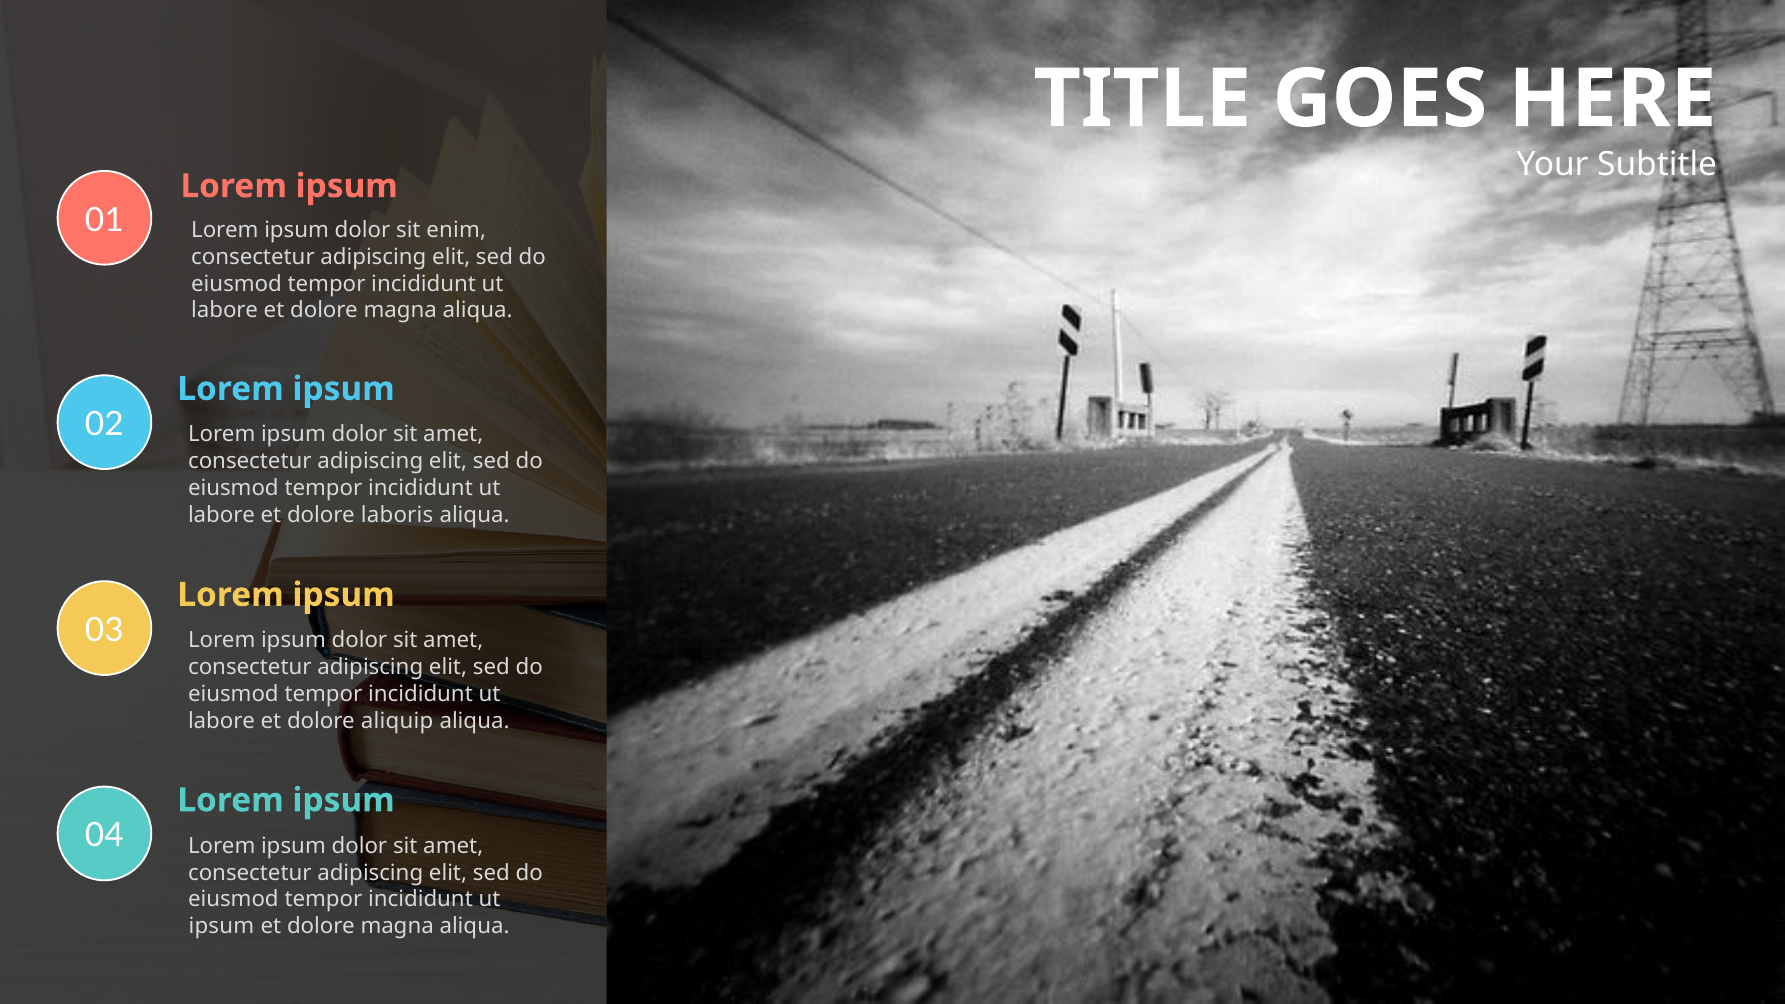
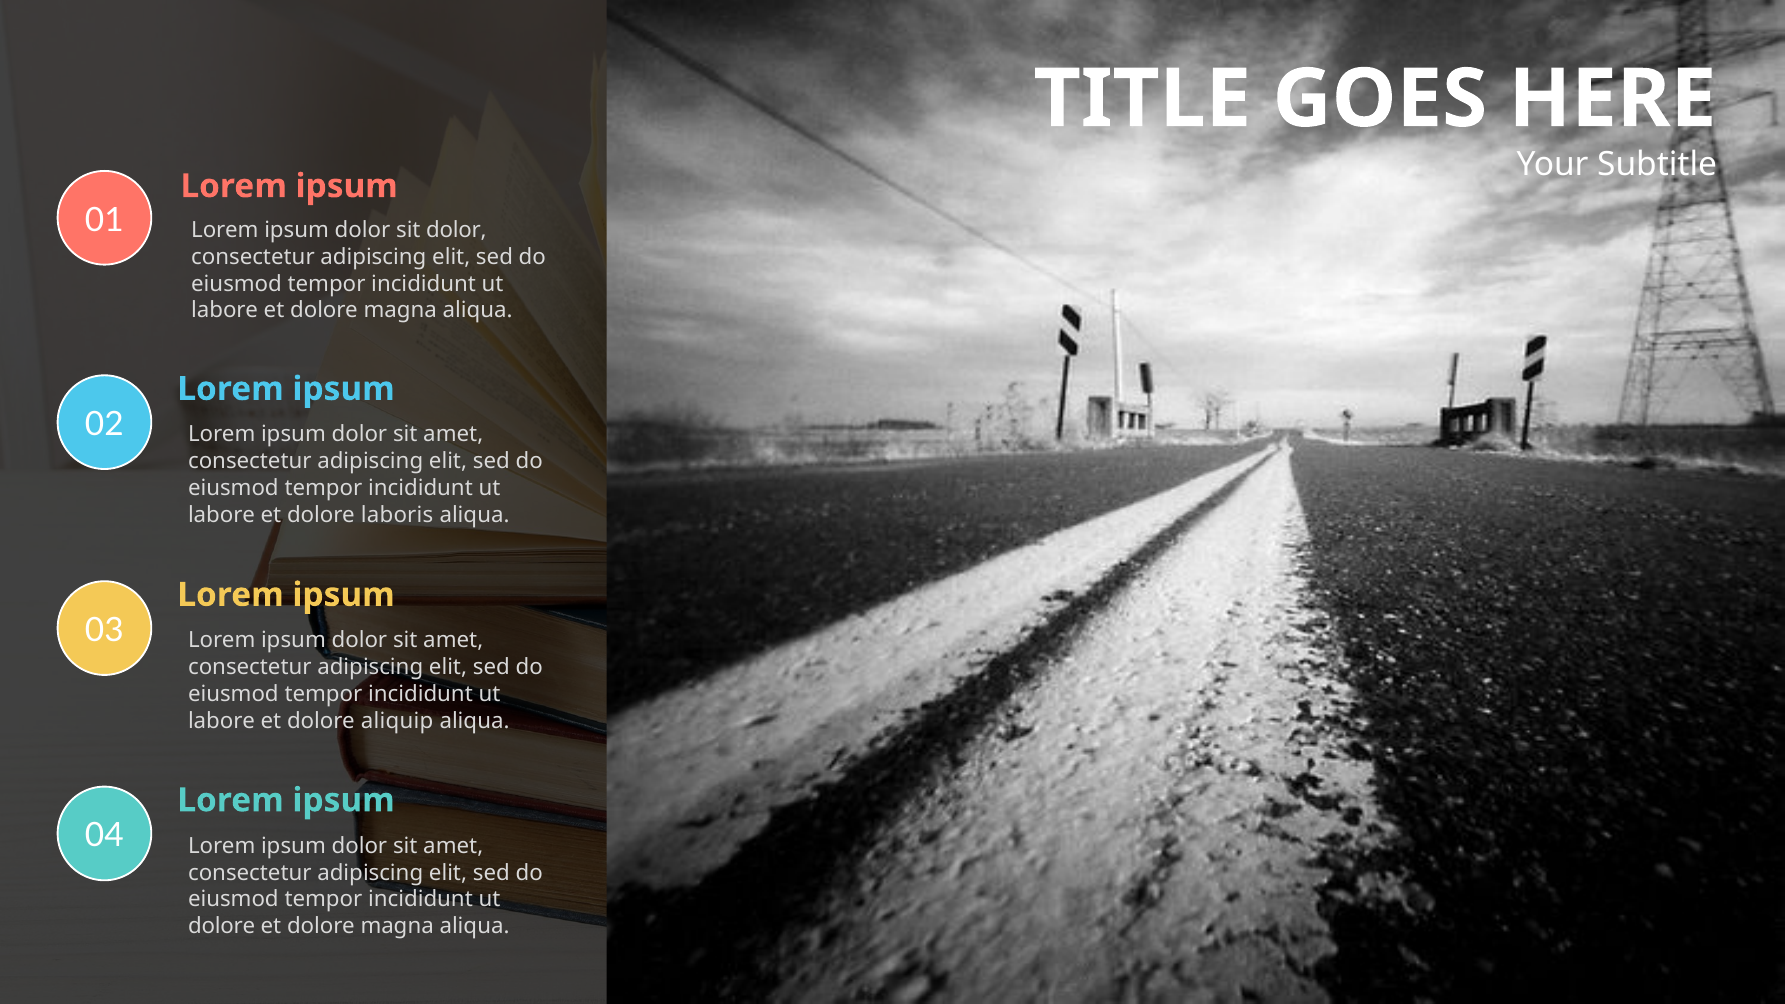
sit enim: enim -> dolor (456, 230)
ipsum: ipsum -> dolore (222, 926)
